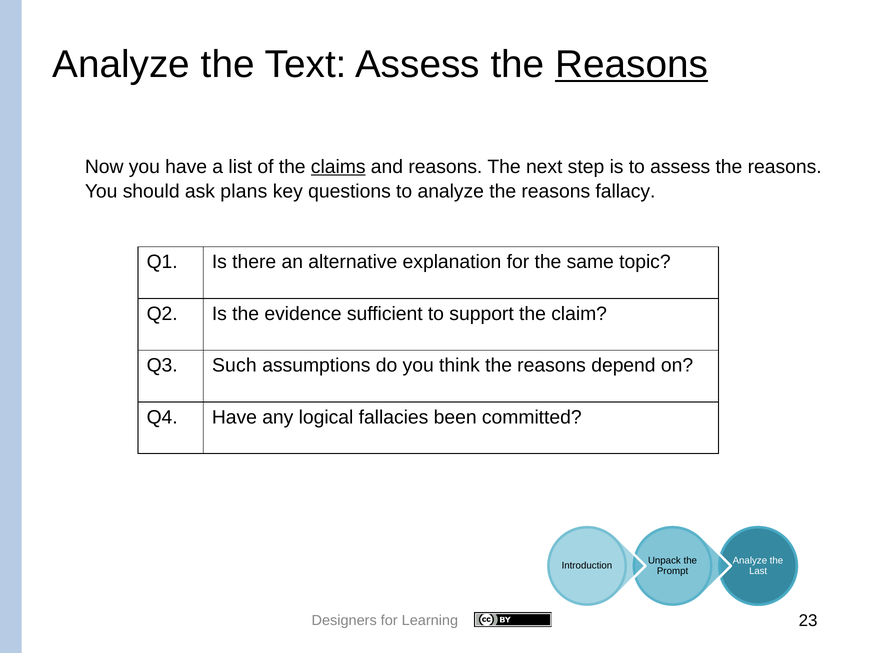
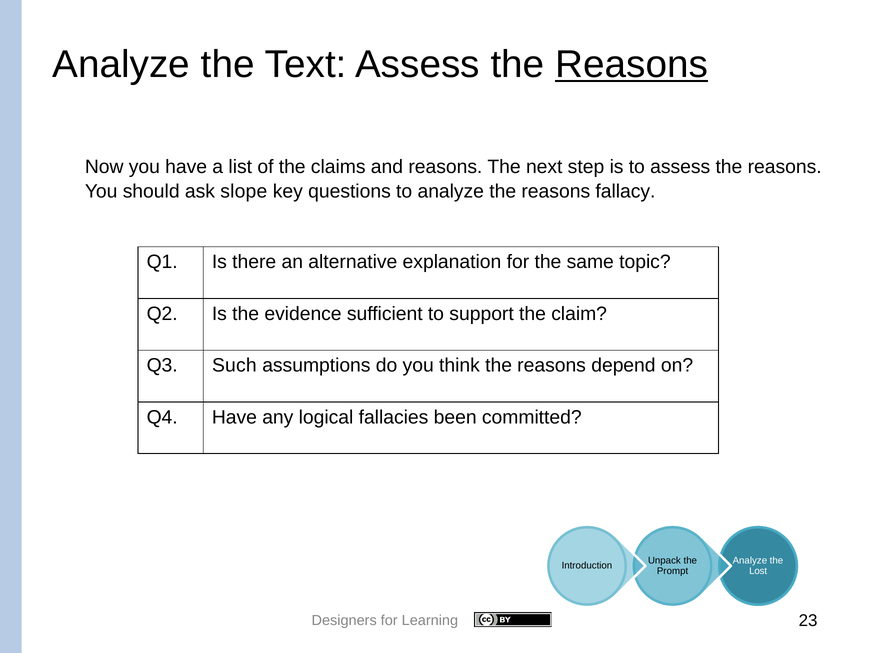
claims underline: present -> none (338, 167)
plans: plans -> slope (244, 192)
Last: Last -> Lost (758, 571)
